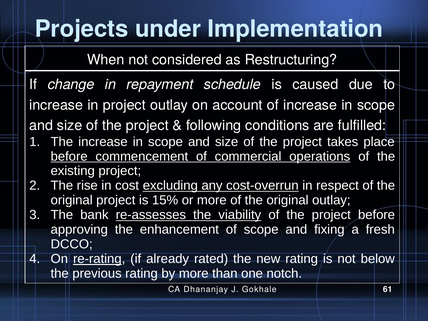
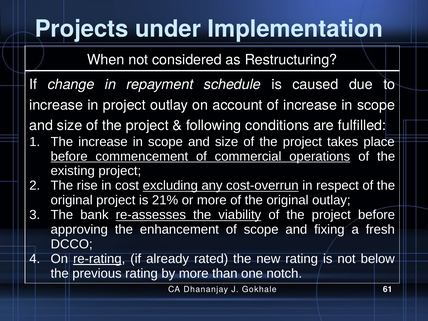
15%: 15% -> 21% (165, 200)
